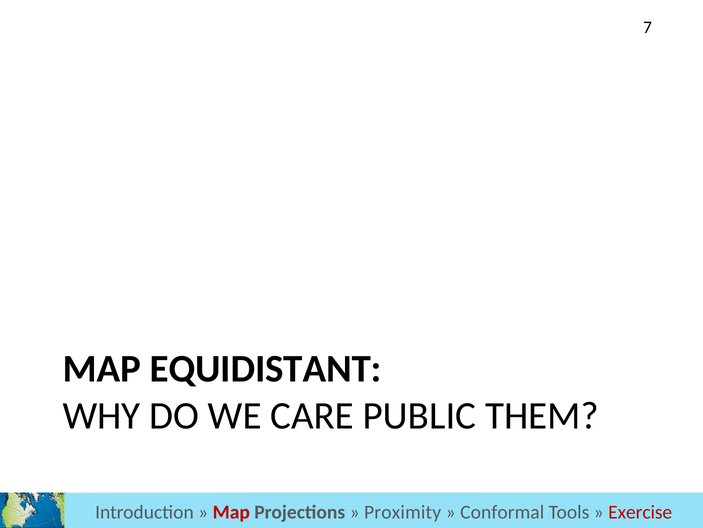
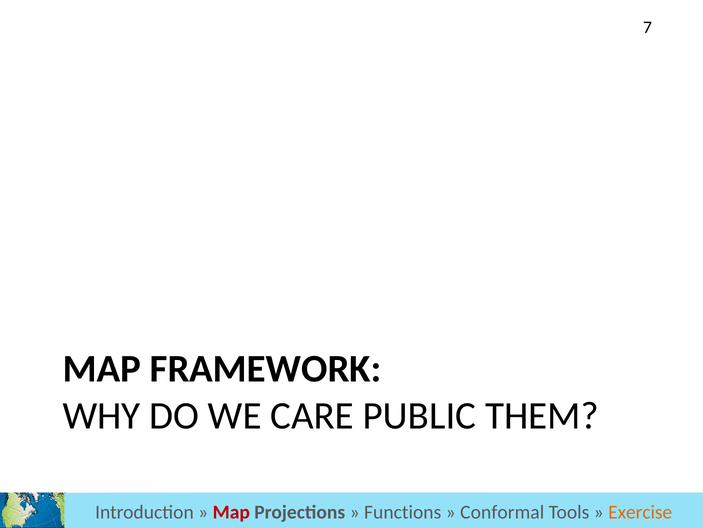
EQUIDISTANT: EQUIDISTANT -> FRAMEWORK (266, 368)
Proximity: Proximity -> Functions (403, 511)
Exercise colour: red -> orange (640, 511)
